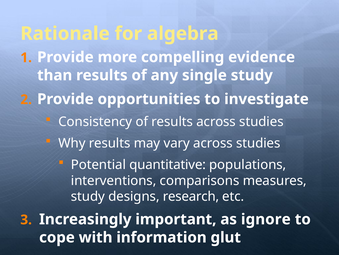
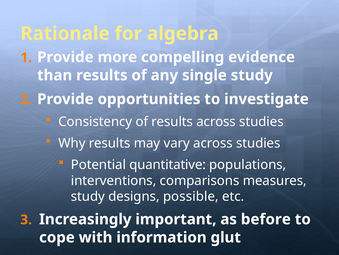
research: research -> possible (191, 196)
ignore: ignore -> before (266, 219)
